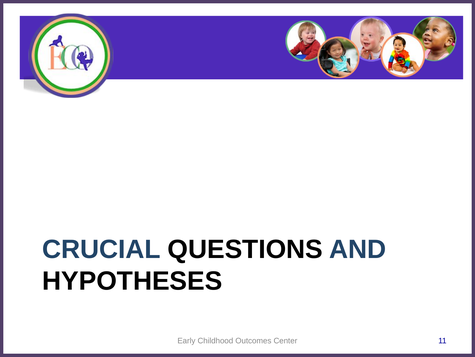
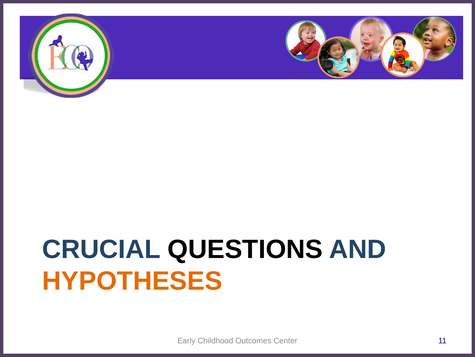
HYPOTHESES colour: black -> orange (132, 281)
